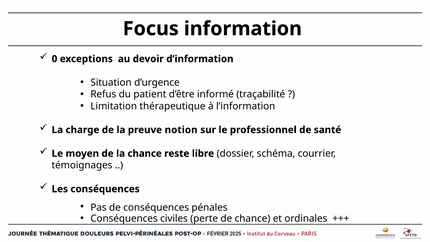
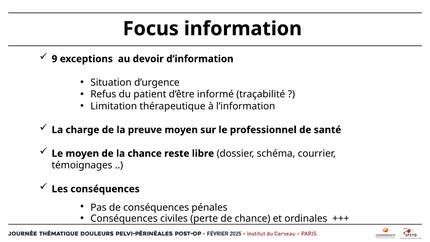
0: 0 -> 9 (54, 59)
preuve notion: notion -> moyen (181, 130)
